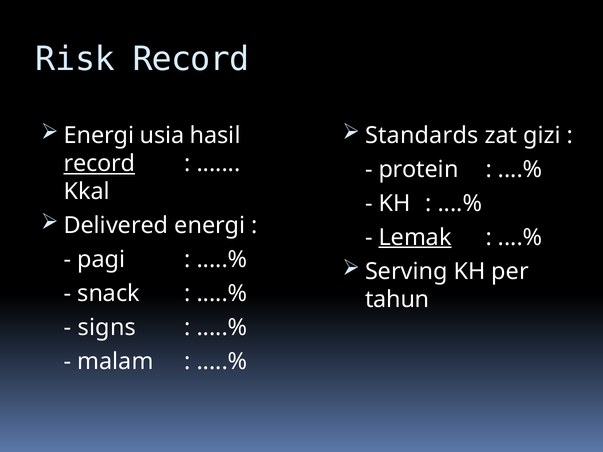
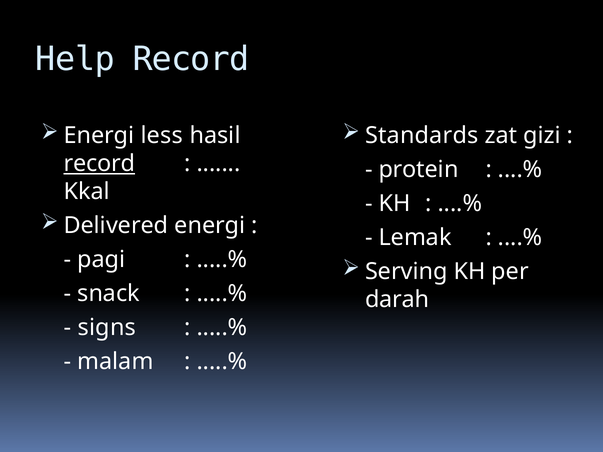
Risk: Risk -> Help (75, 59)
usia: usia -> less (162, 135)
Lemak underline: present -> none (415, 237)
tahun: tahun -> darah (397, 300)
